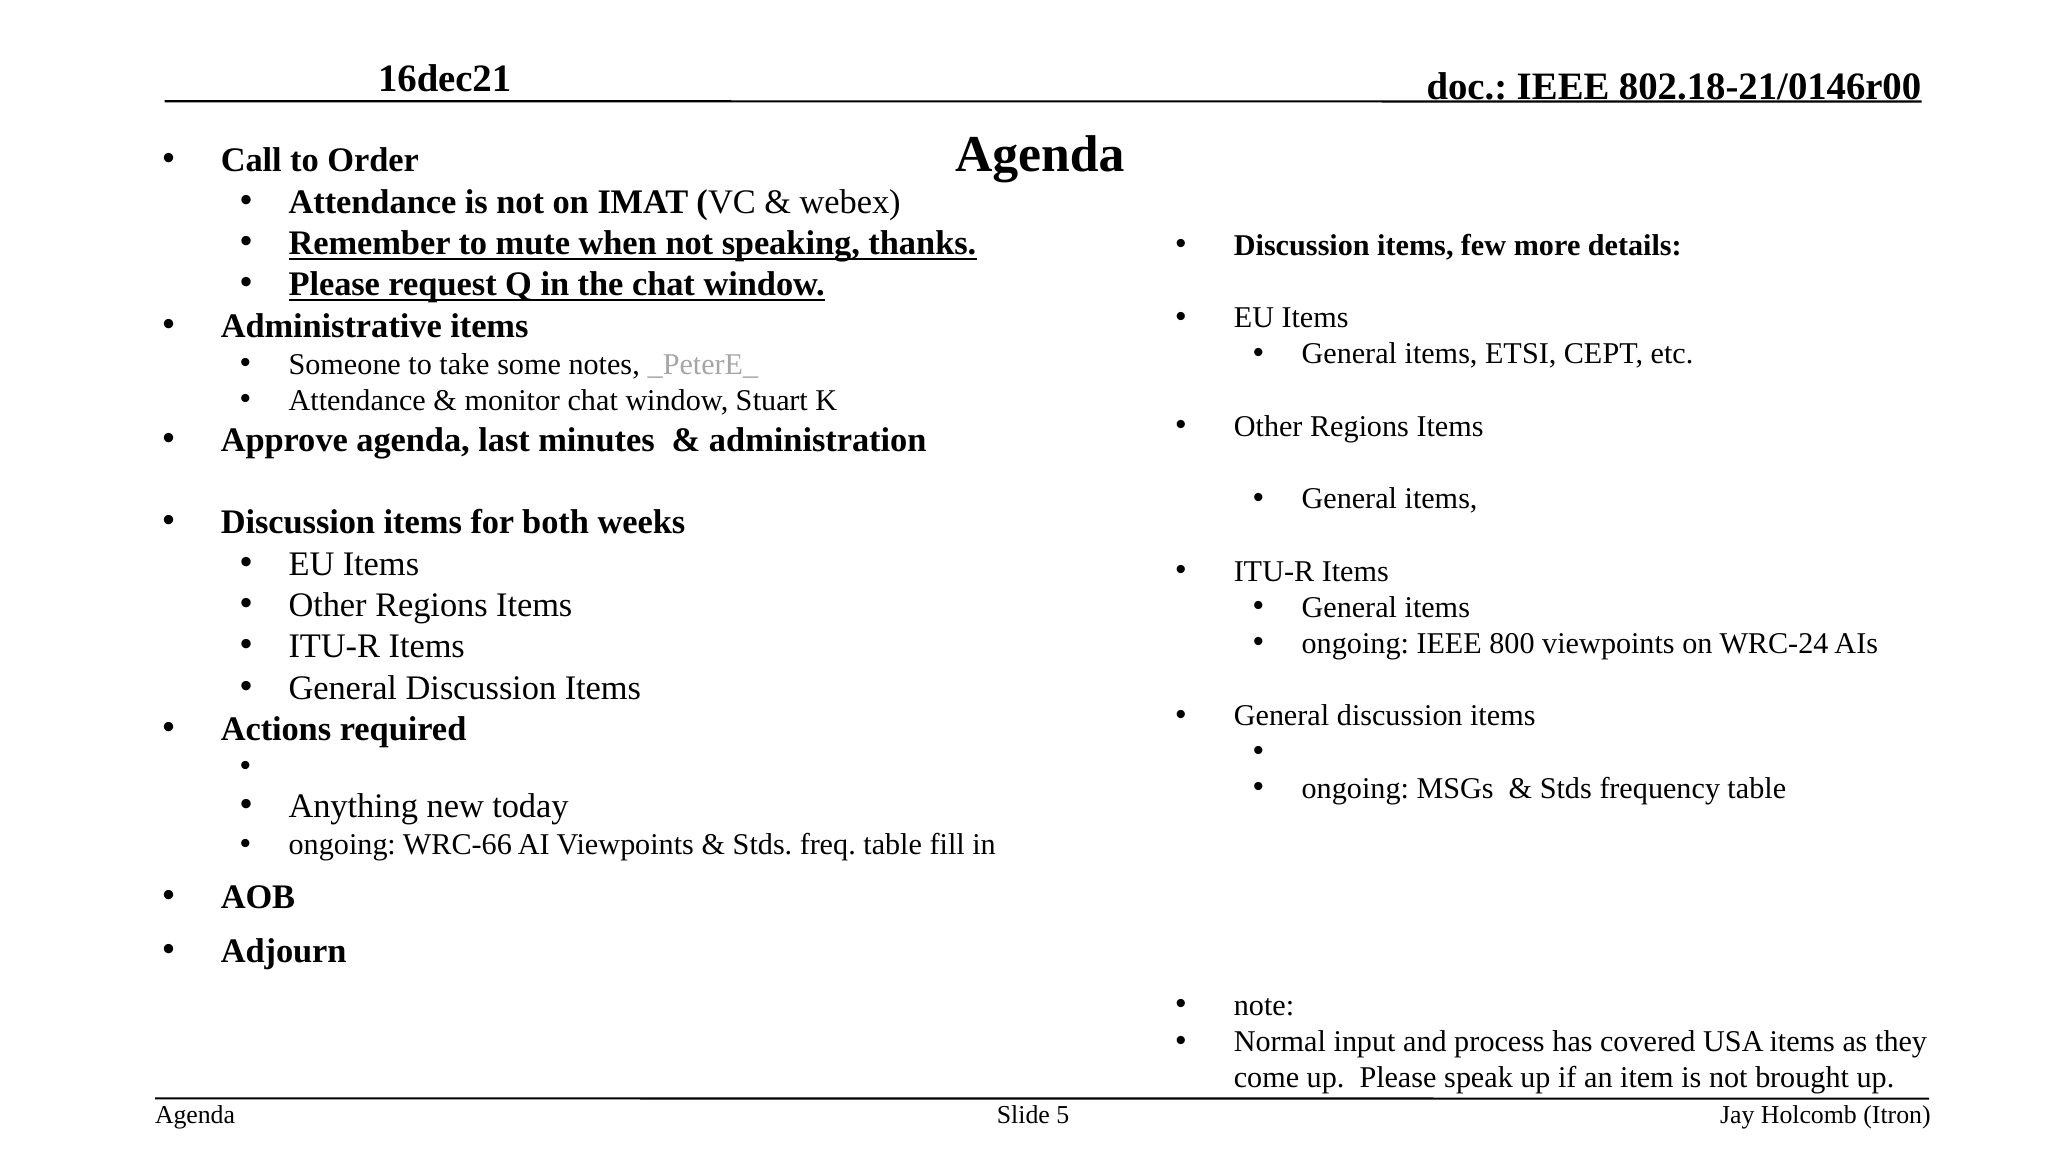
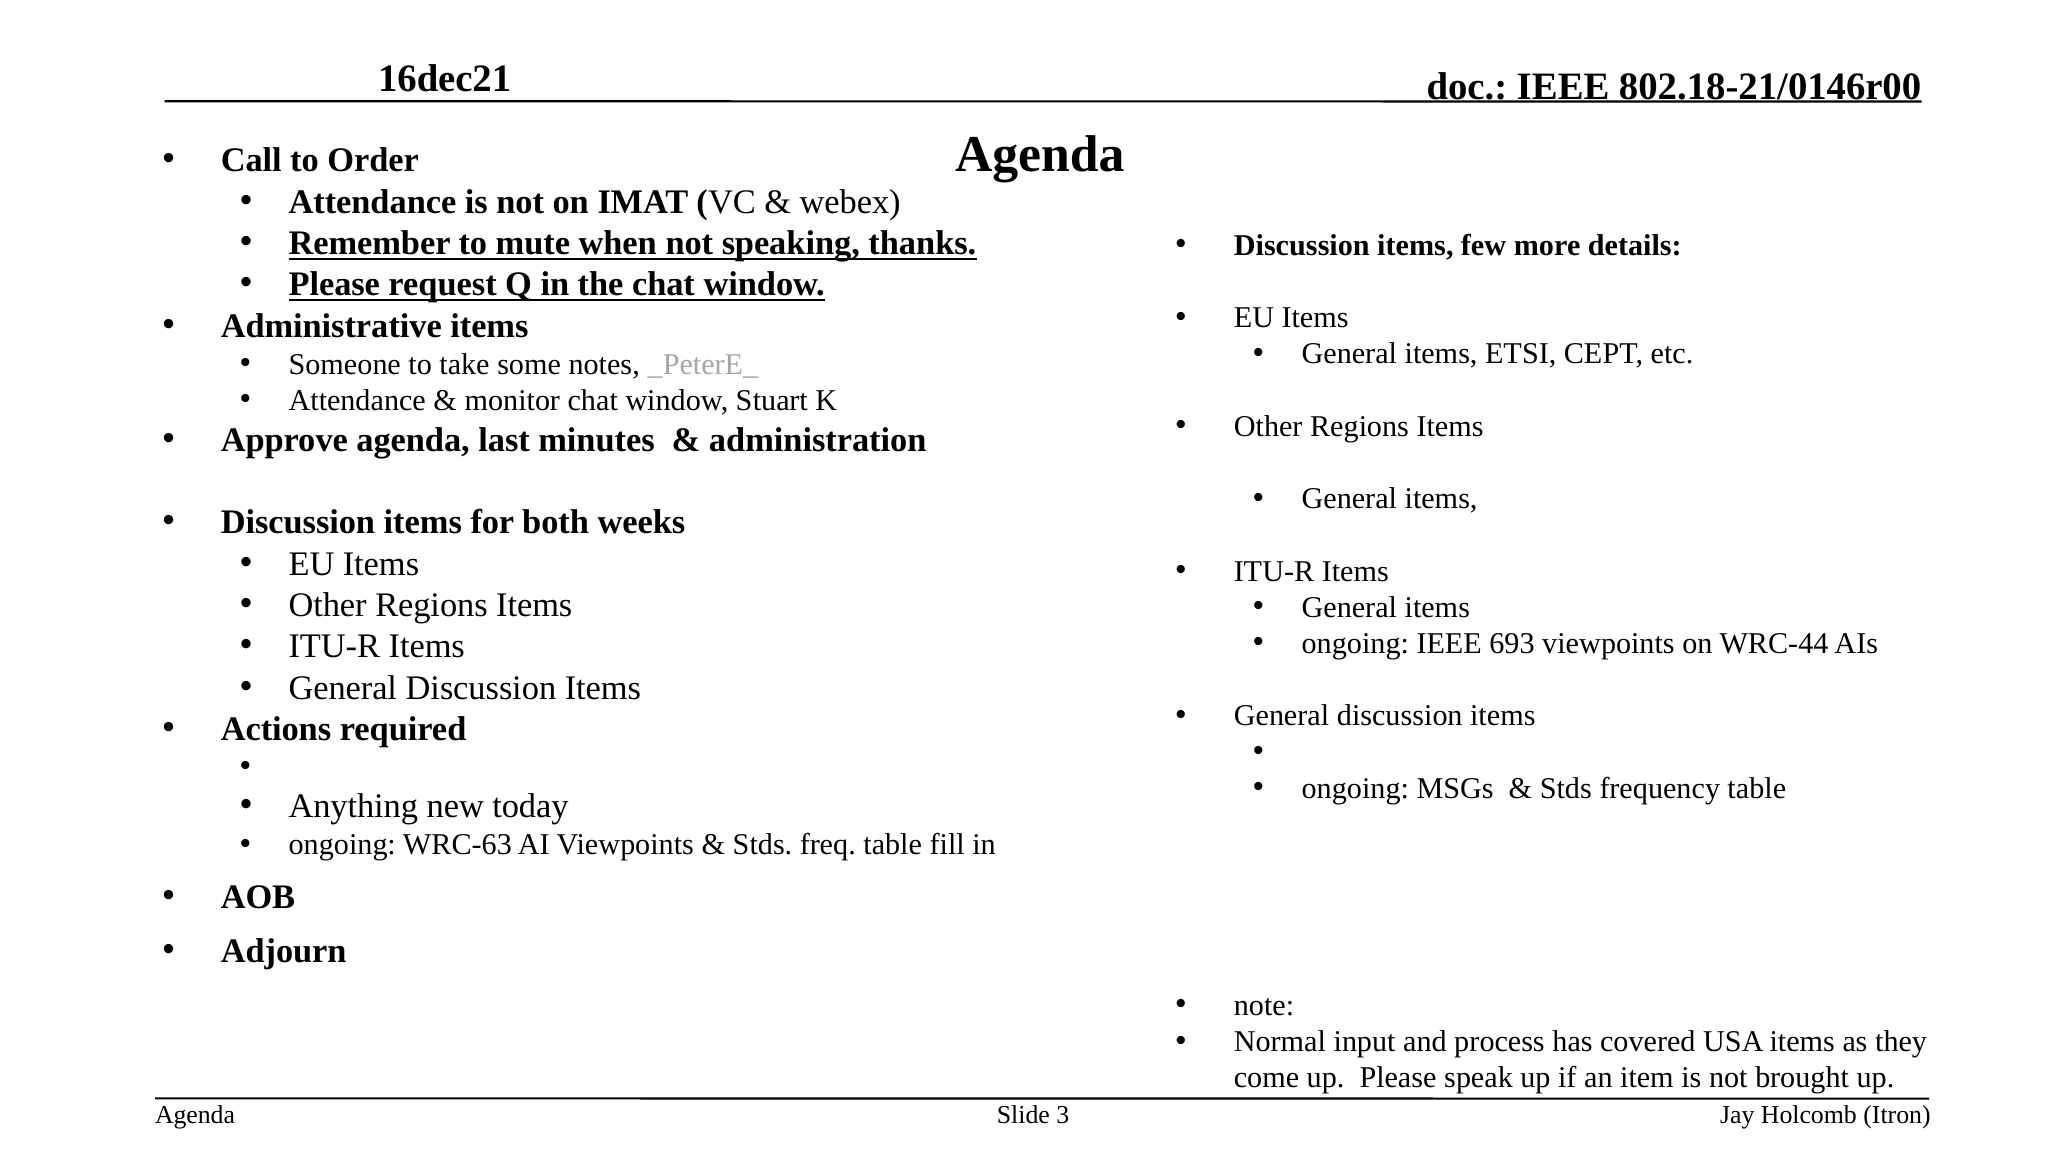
800: 800 -> 693 (1512, 643)
WRC-24: WRC-24 -> WRC-44 (1774, 643)
WRC-66: WRC-66 -> WRC-63 (457, 845)
5: 5 -> 3 (1063, 1115)
